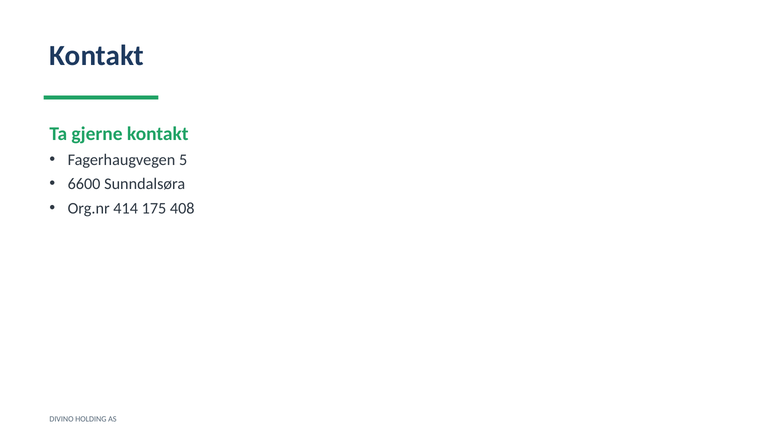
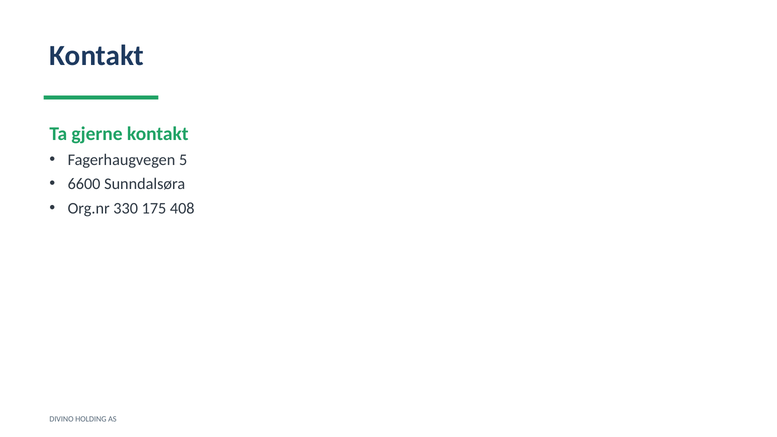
414: 414 -> 330 (126, 208)
